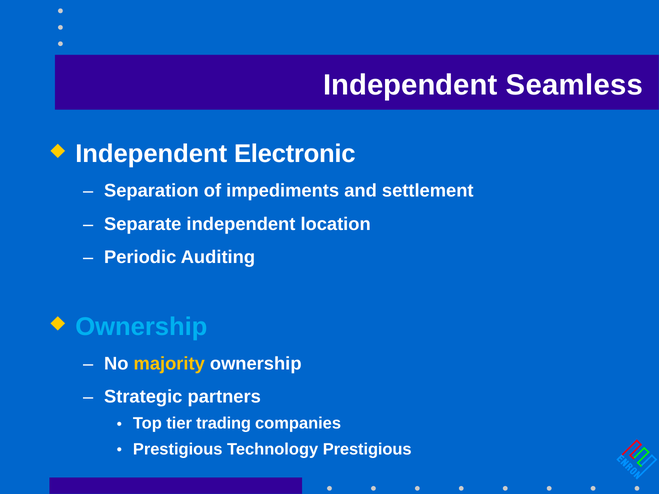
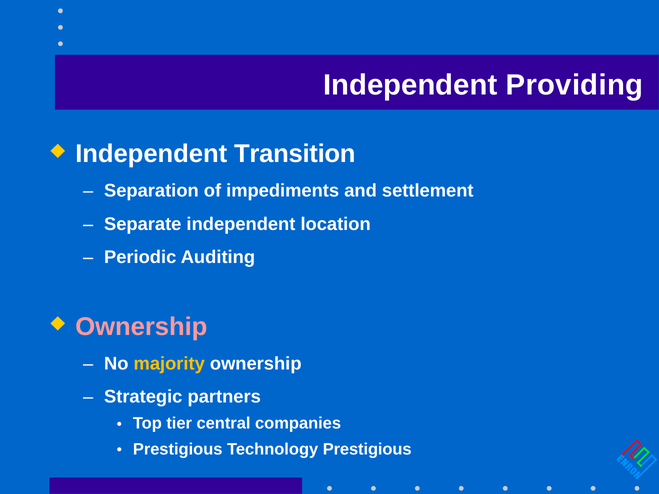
Seamless: Seamless -> Providing (574, 85)
Electronic: Electronic -> Transition (295, 154)
Ownership colour: light blue -> pink (141, 327)
trading: trading -> central (224, 424)
